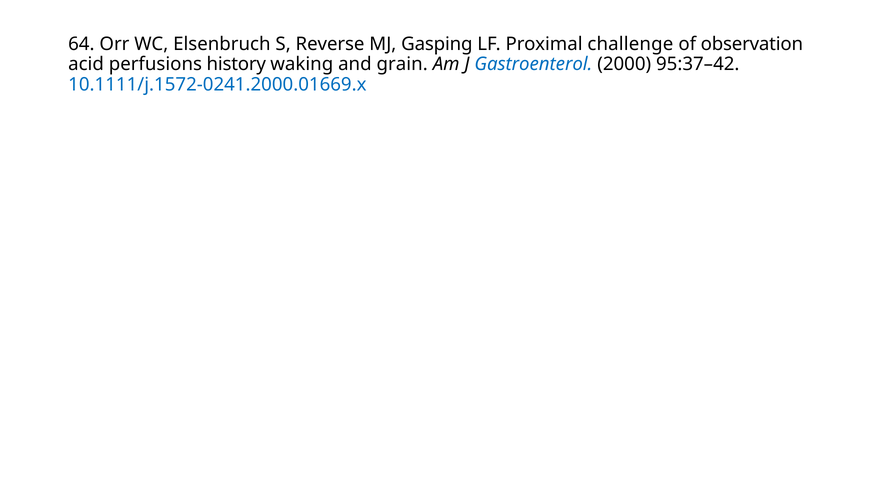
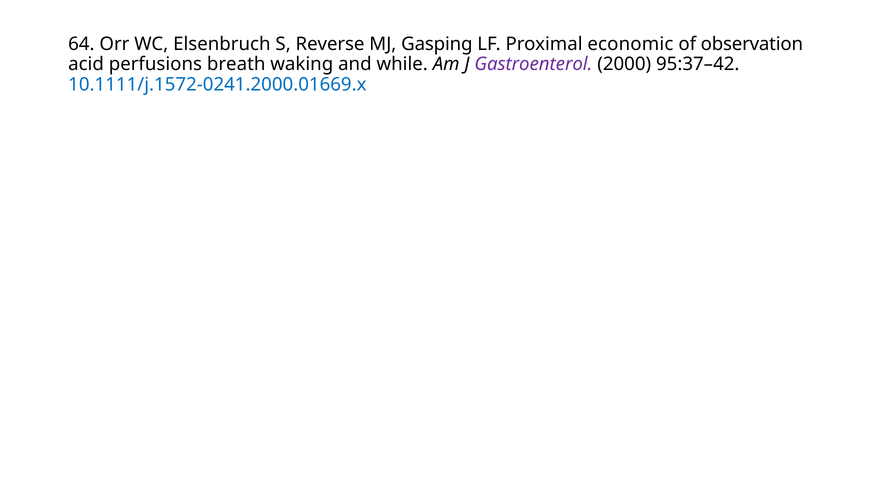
challenge: challenge -> economic (630, 44)
history: history -> breath (236, 64)
grain: grain -> while (402, 64)
Gastroenterol colour: blue -> purple (533, 64)
